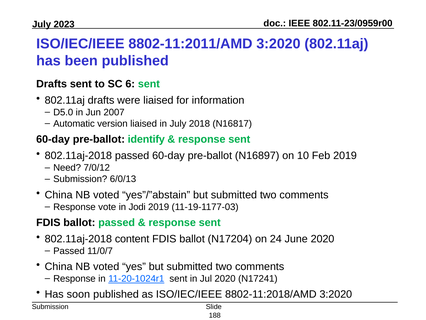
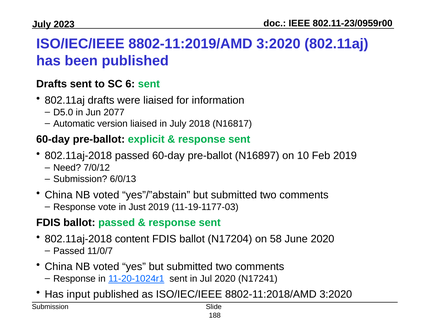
8802-11:2011/AMD: 8802-11:2011/AMD -> 8802-11:2019/AMD (190, 44)
2007: 2007 -> 2077 (114, 112)
identify: identify -> explicit (146, 139)
Jodi: Jodi -> Just (137, 207)
24: 24 -> 58 (276, 239)
soon: soon -> input (78, 294)
